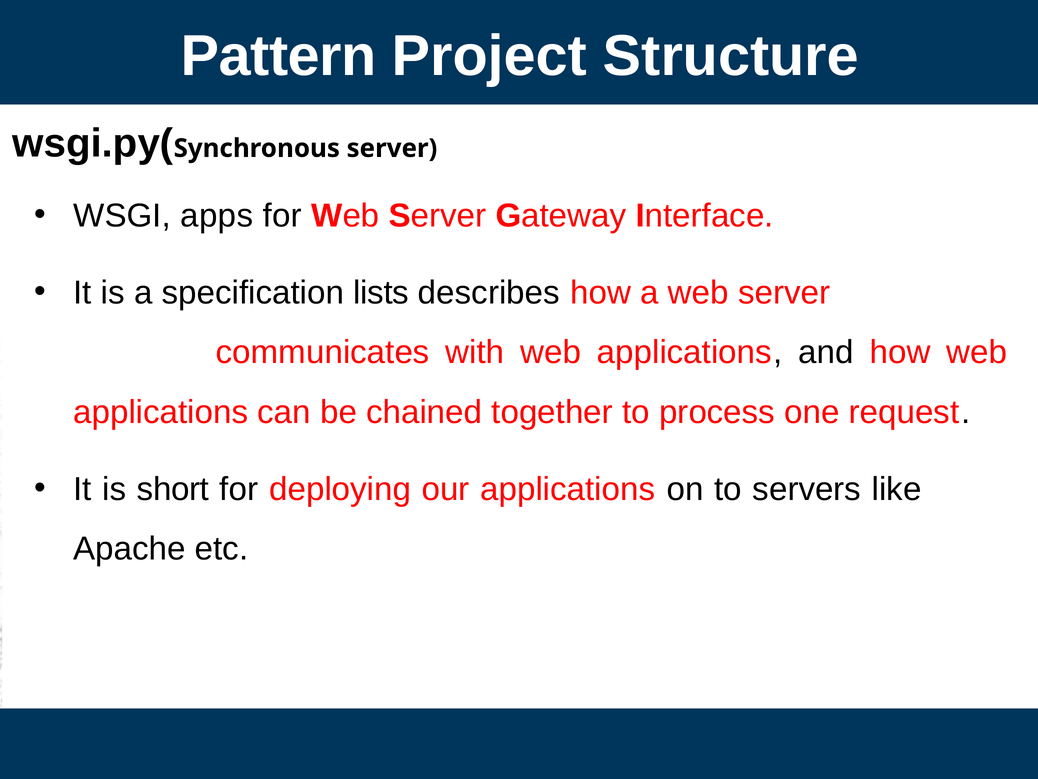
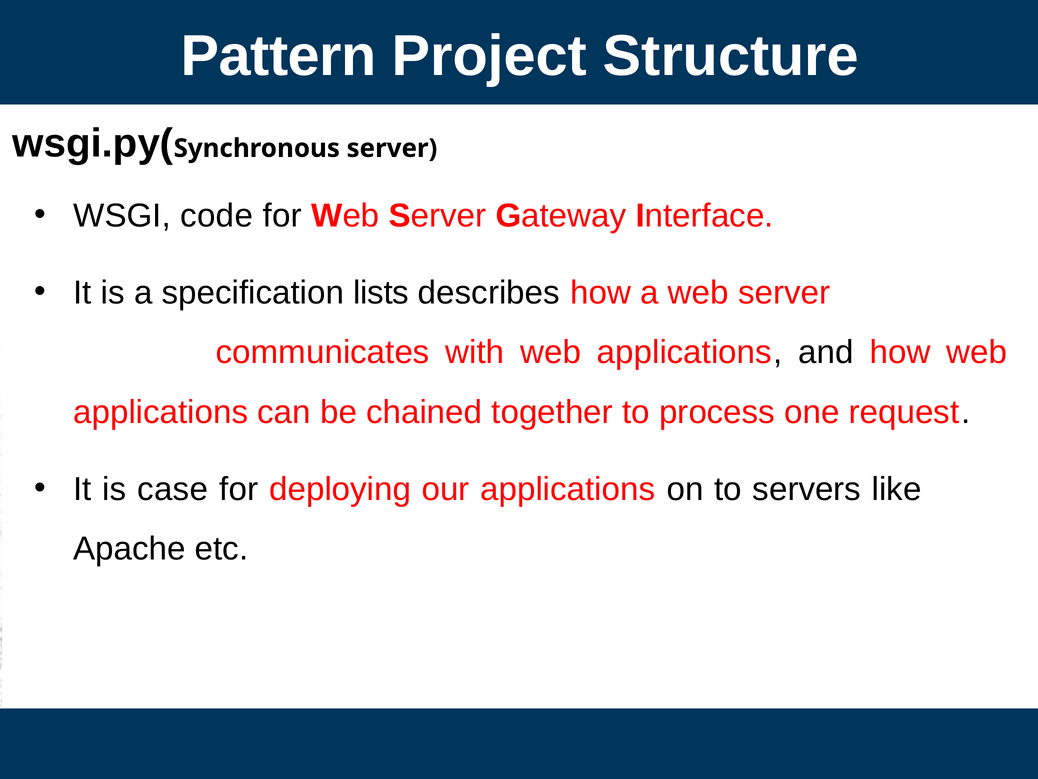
apps: apps -> code (217, 216)
short: short -> case (173, 489)
